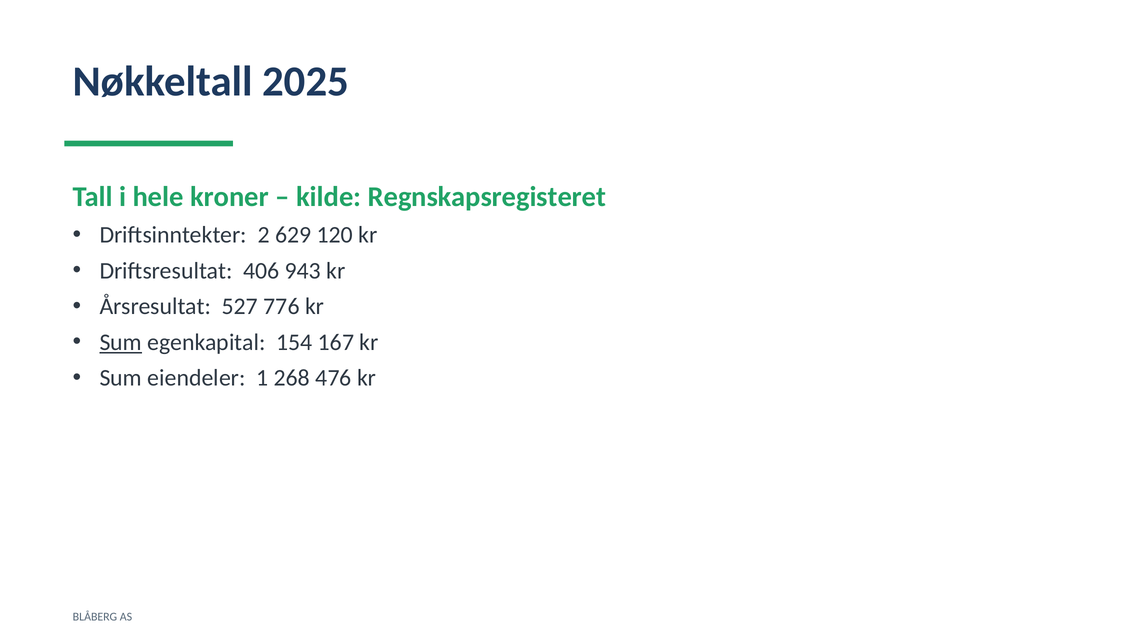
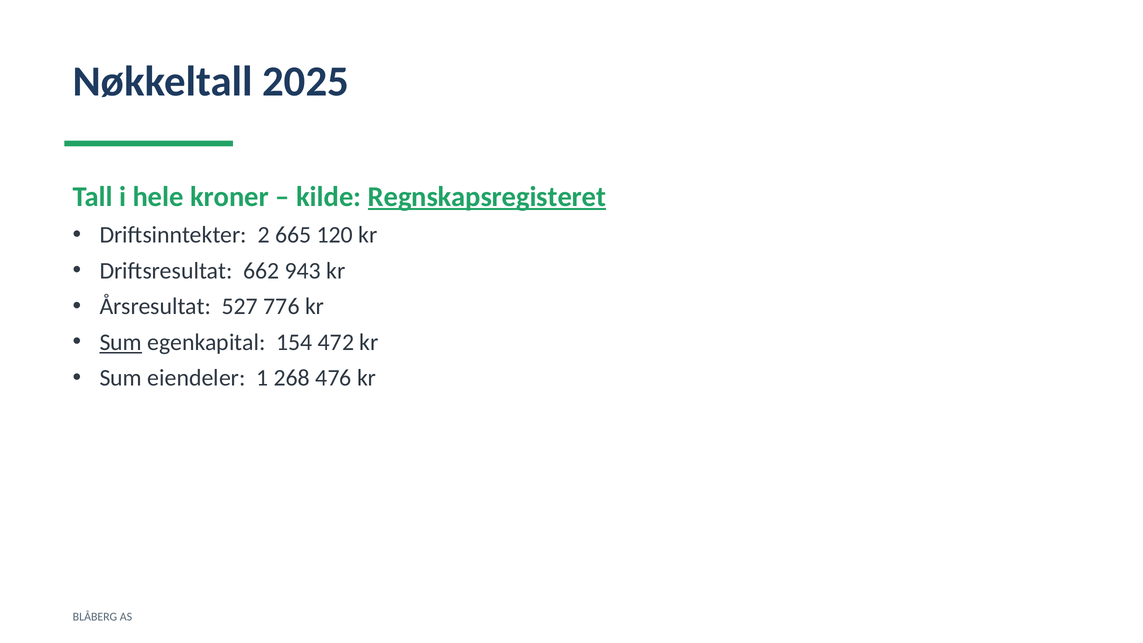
Regnskapsregisteret underline: none -> present (487, 197)
629: 629 -> 665 (293, 235)
406: 406 -> 662 (261, 271)
167: 167 -> 472 (336, 342)
